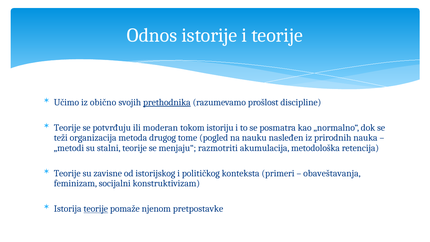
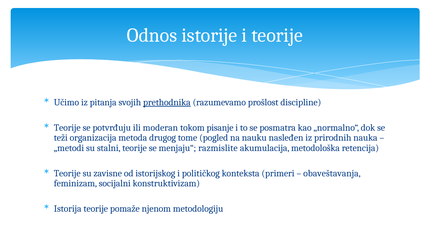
obično: obično -> pitanja (103, 102)
istoriju: istoriju -> pisanje (220, 128)
razmotriti: razmotriti -> razmislite (218, 148)
teorije underline: present -> none (96, 209)
pretpostavke: pretpostavke -> metodologiju (198, 209)
